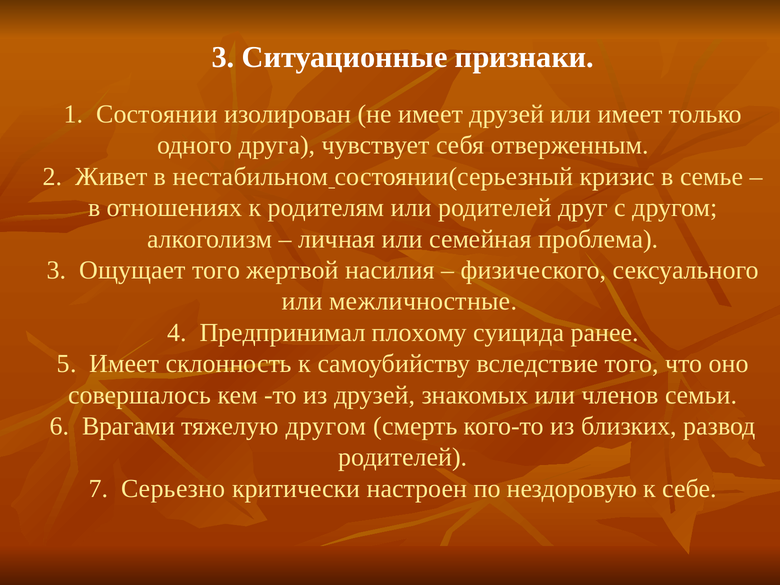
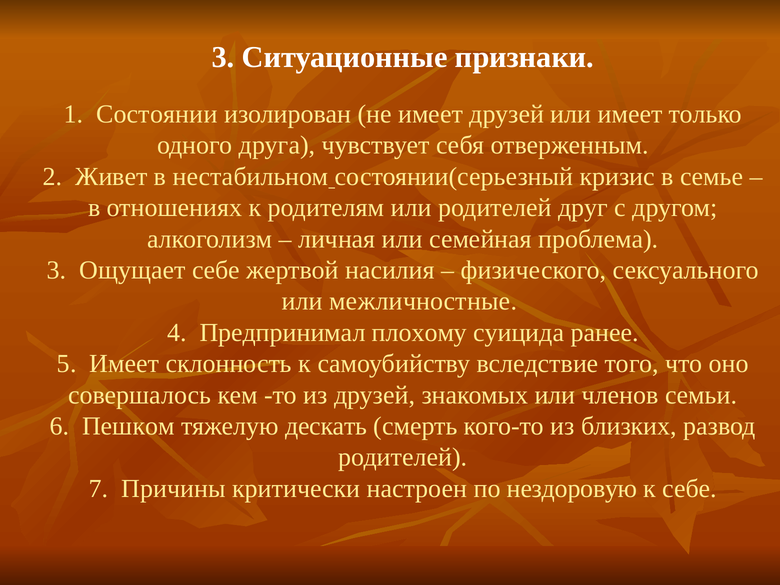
Ощущает того: того -> себе (216, 270)
Врагами: Врагами -> Пешком (128, 426)
тяжелую другом: другом -> дескать (326, 426)
Серьезно: Серьезно -> Причины (173, 489)
